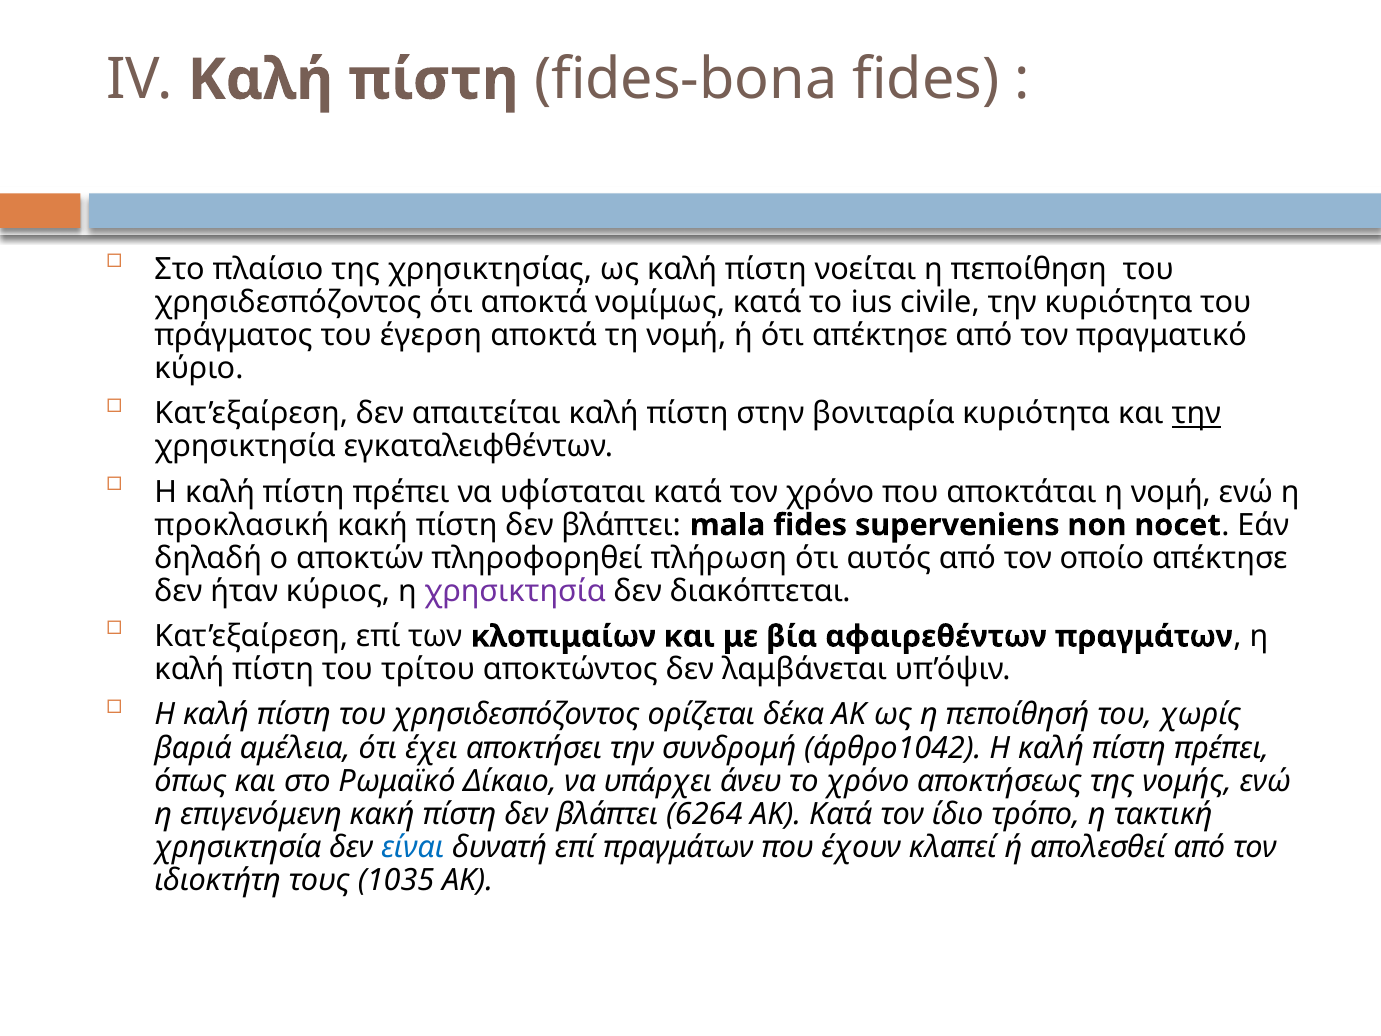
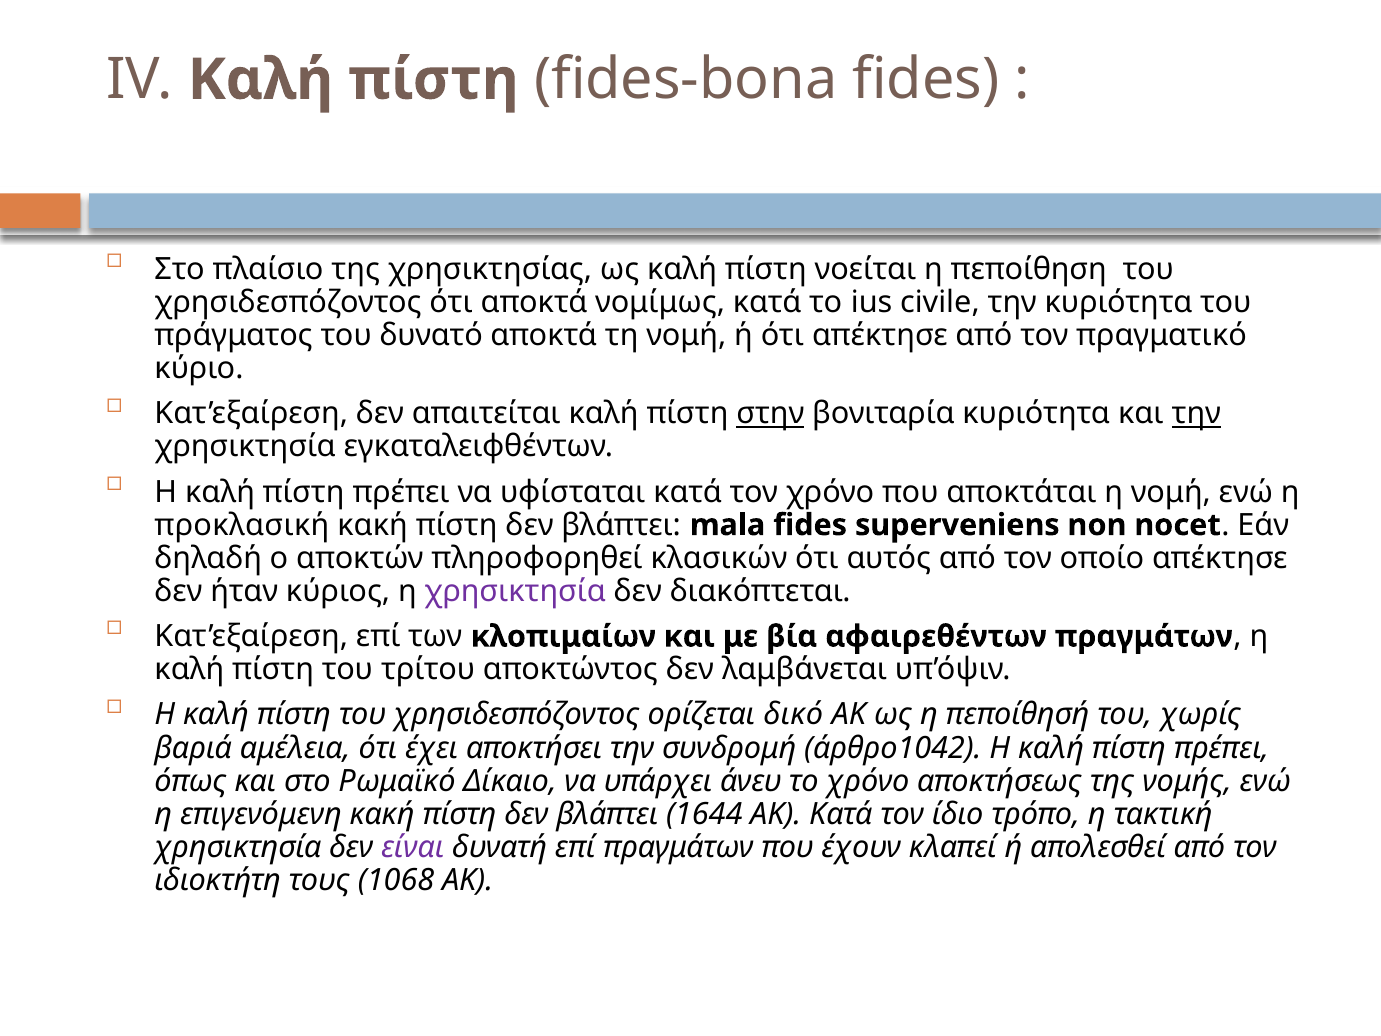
έγερση: έγερση -> δυνατό (431, 335)
στην underline: none -> present (770, 414)
πλήρωση: πλήρωση -> κλασικών (719, 558)
δέκα: δέκα -> δικό (793, 715)
6264: 6264 -> 1644 (704, 814)
είναι colour: blue -> purple (413, 847)
1035: 1035 -> 1068 (396, 880)
